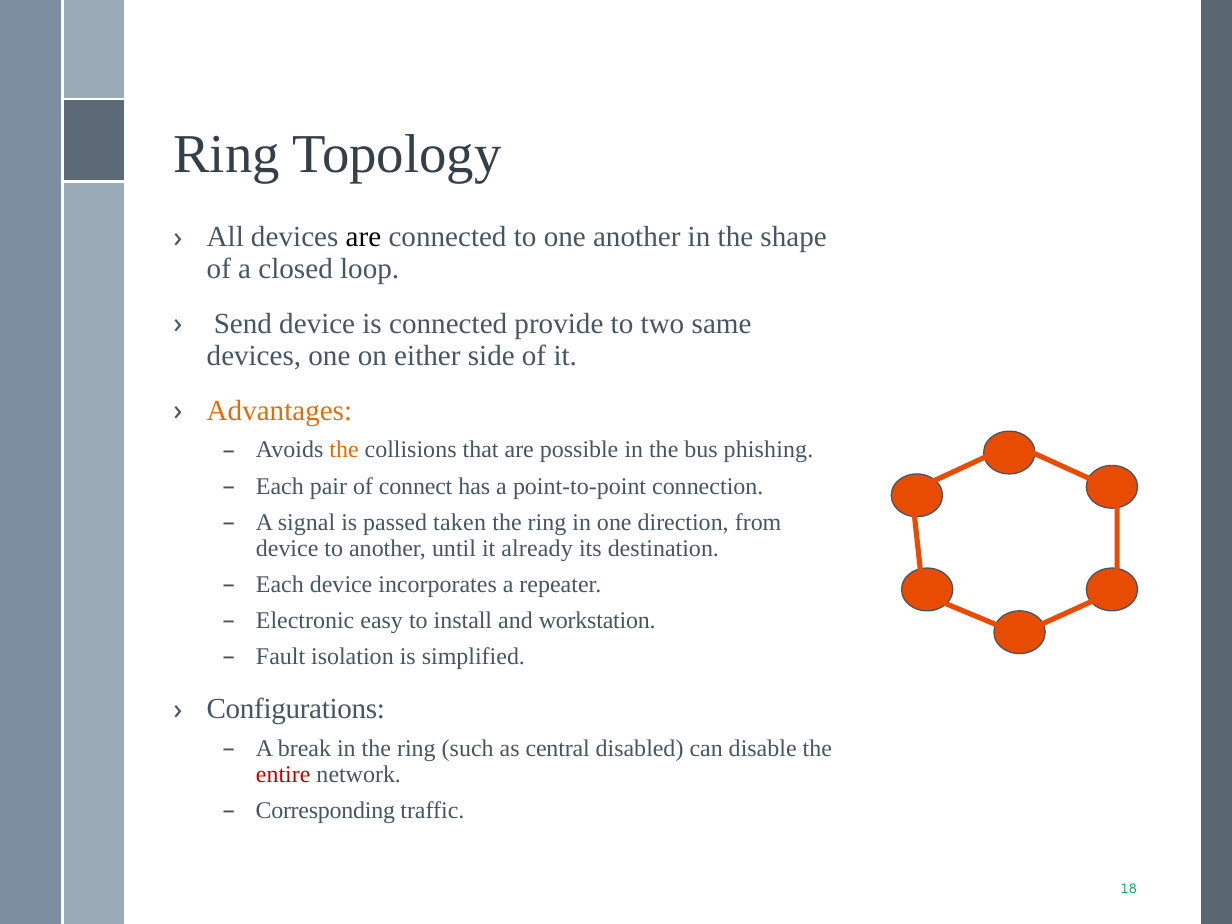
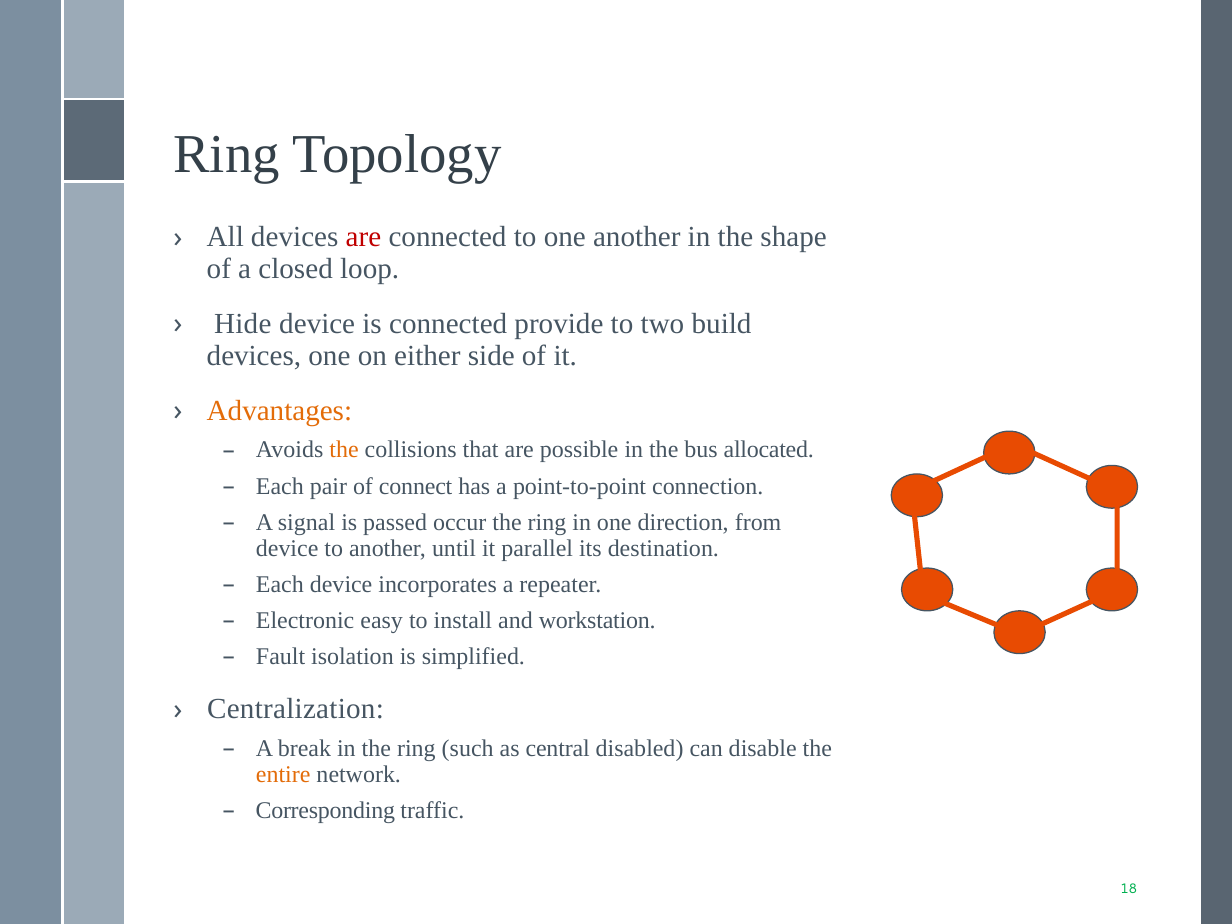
are colour: black -> red (363, 237)
Send: Send -> Hide (243, 324)
same: same -> build (722, 324)
phishing: phishing -> allocated (769, 450)
taken: taken -> occur (460, 522)
already: already -> parallel (537, 548)
Configurations: Configurations -> Centralization (295, 709)
entire colour: red -> orange (283, 774)
